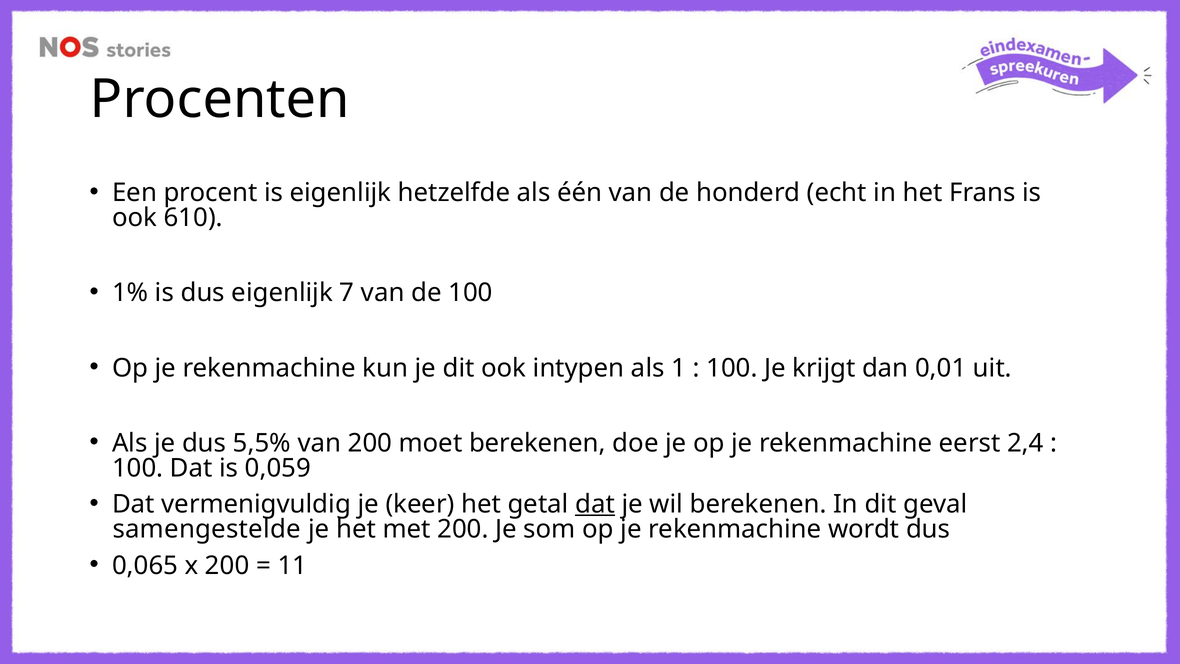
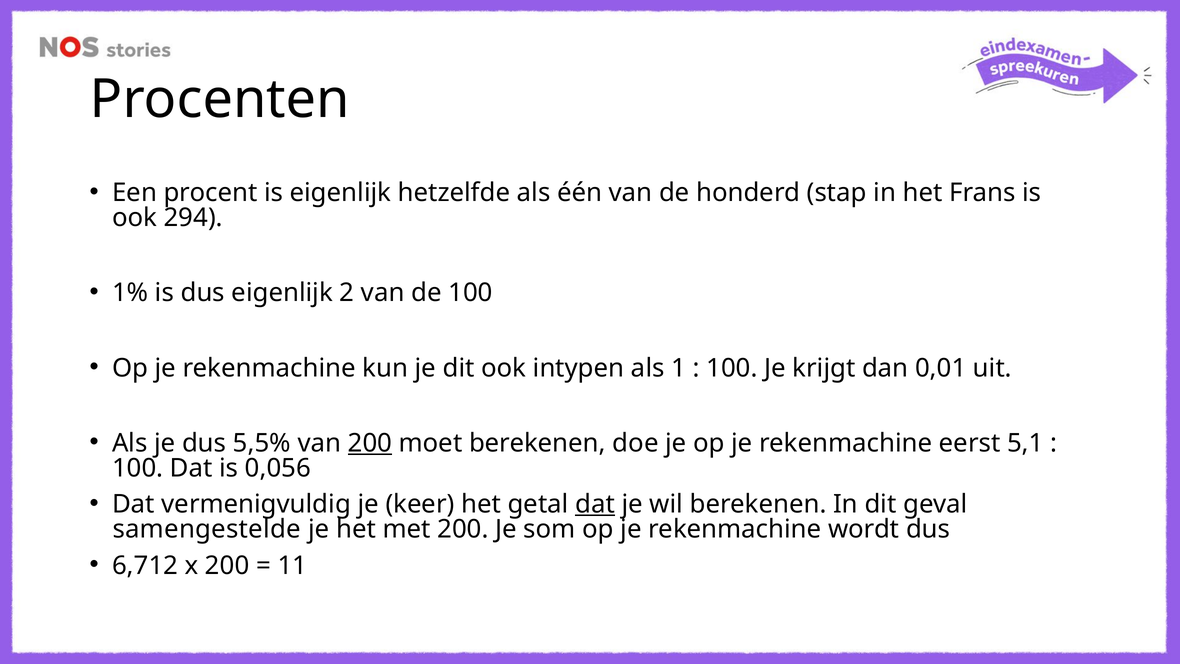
echt: echt -> stap (837, 193)
610: 610 -> 294 (193, 218)
7: 7 -> 2 (347, 293)
200 underline: none -> present (370, 443)
2,4: 2,4 -> 5,1 (1025, 443)
0,059: 0,059 -> 0,056 (278, 468)
0,065: 0,065 -> 6,712 (145, 565)
